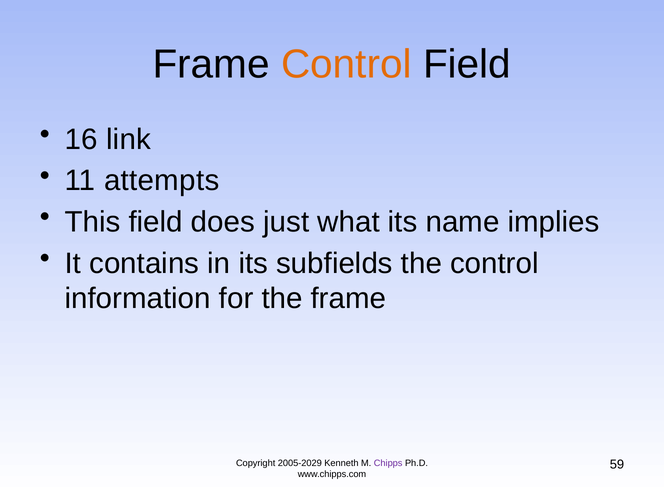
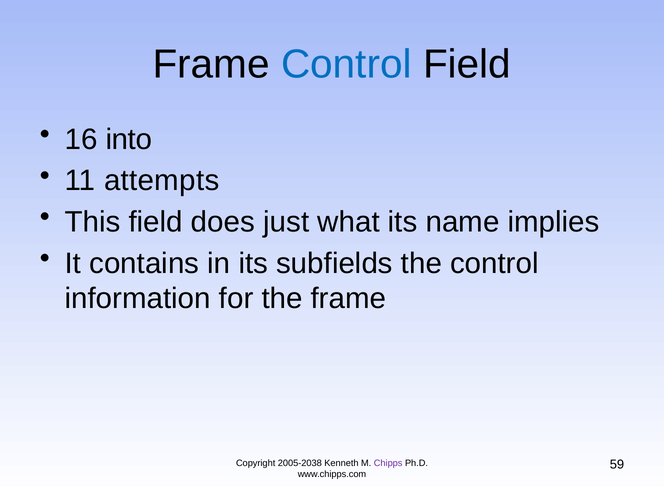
Control colour: orange -> blue (346, 64)
link: link -> into (129, 139)
2005-2029: 2005-2029 -> 2005-2038 (300, 463)
